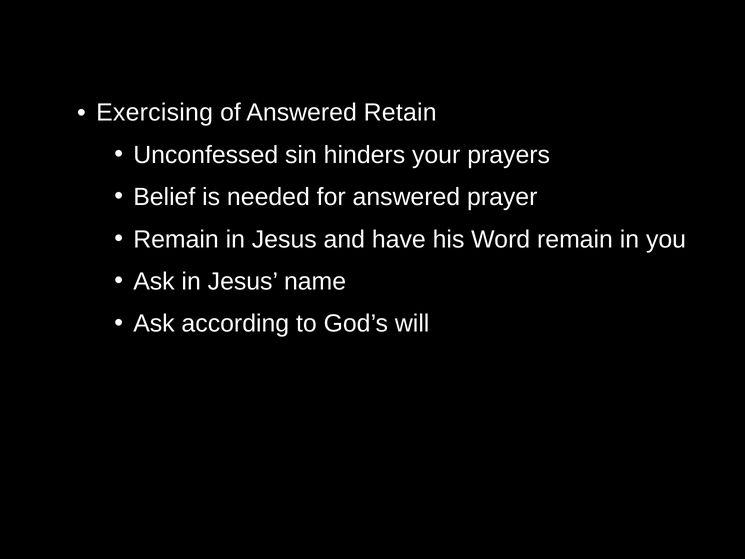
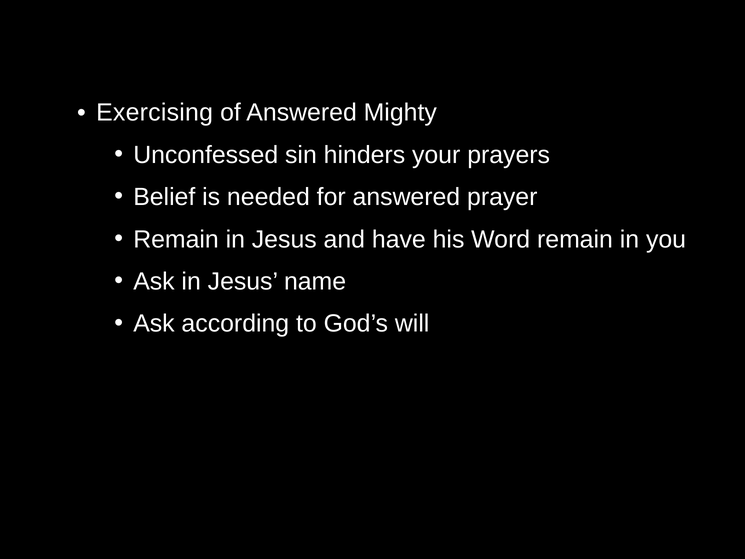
Retain: Retain -> Mighty (400, 113)
